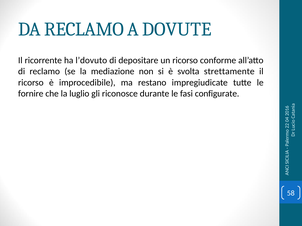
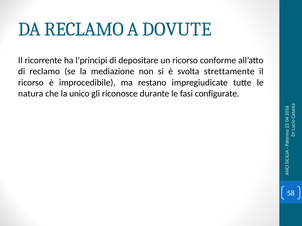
l’dovuto: l’dovuto -> l’principi (91, 61)
fornire: fornire -> natura (31, 94)
luglio: luglio -> unico (79, 94)
